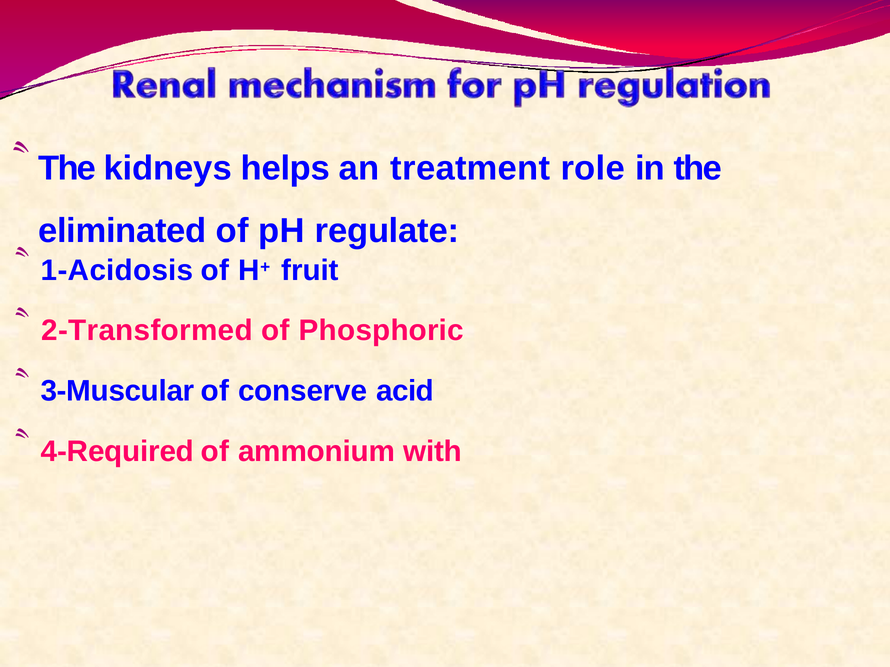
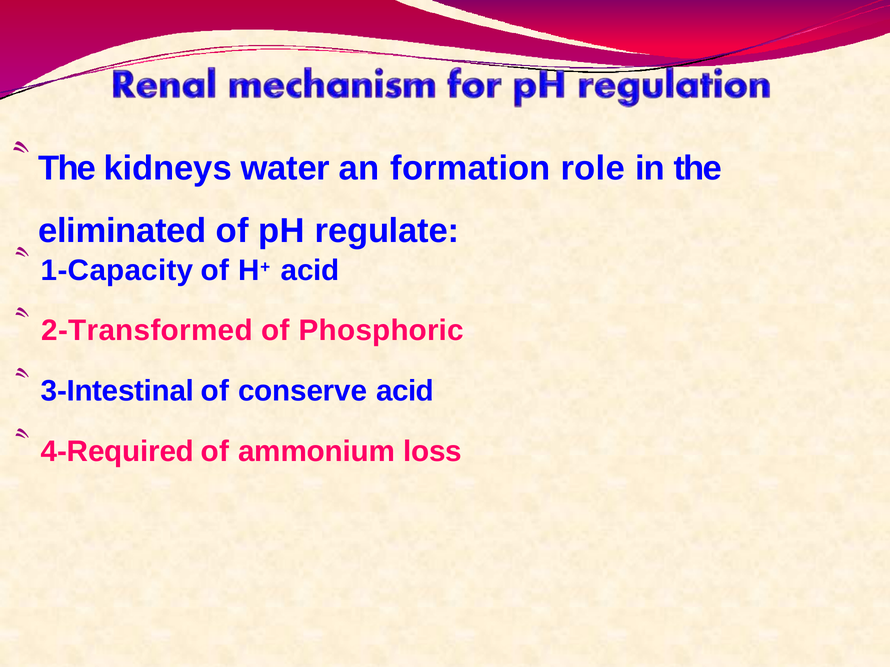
helps: helps -> water (285, 169)
treatment: treatment -> formation (470, 169)
1-Acidosis: 1-Acidosis -> 1-Capacity (117, 270)
H+ fruit: fruit -> acid (310, 270)
3-Muscular: 3-Muscular -> 3-Intestinal (117, 391)
with: with -> loss (433, 452)
